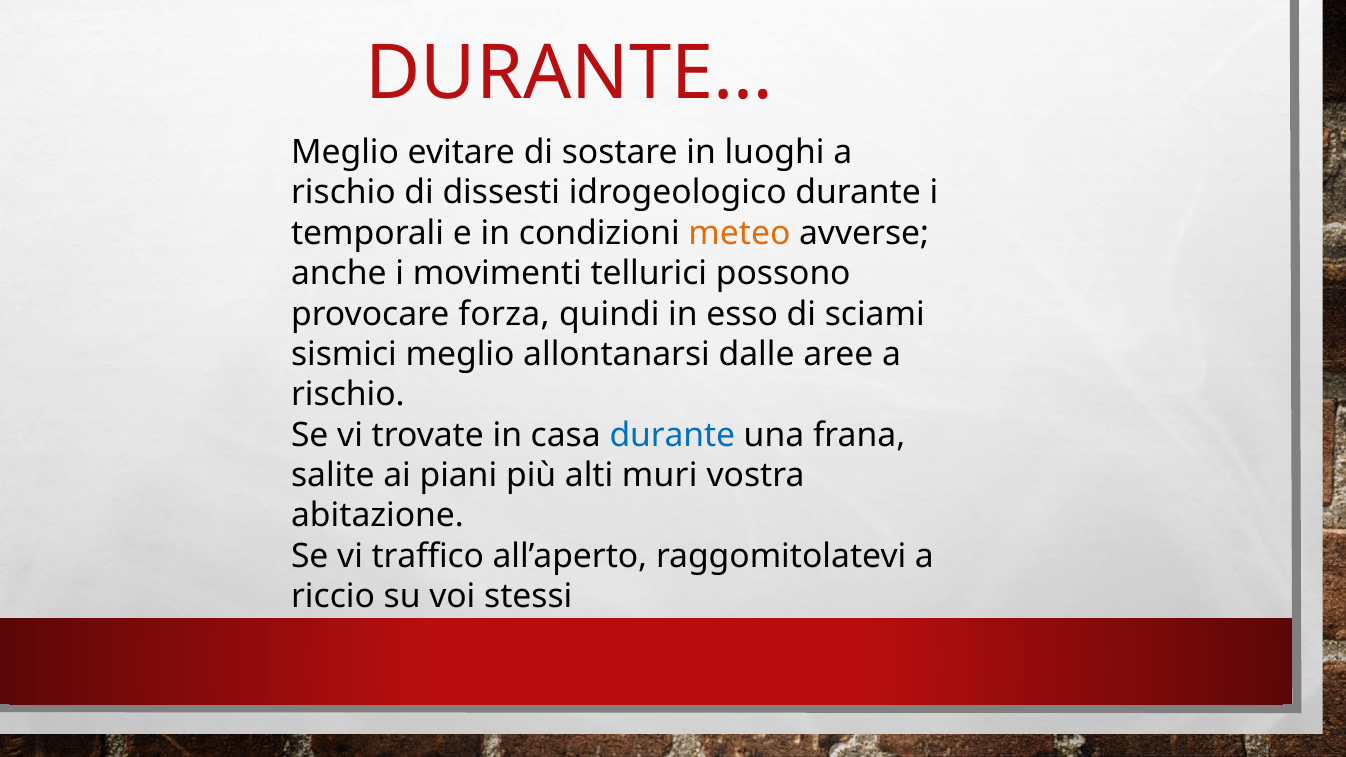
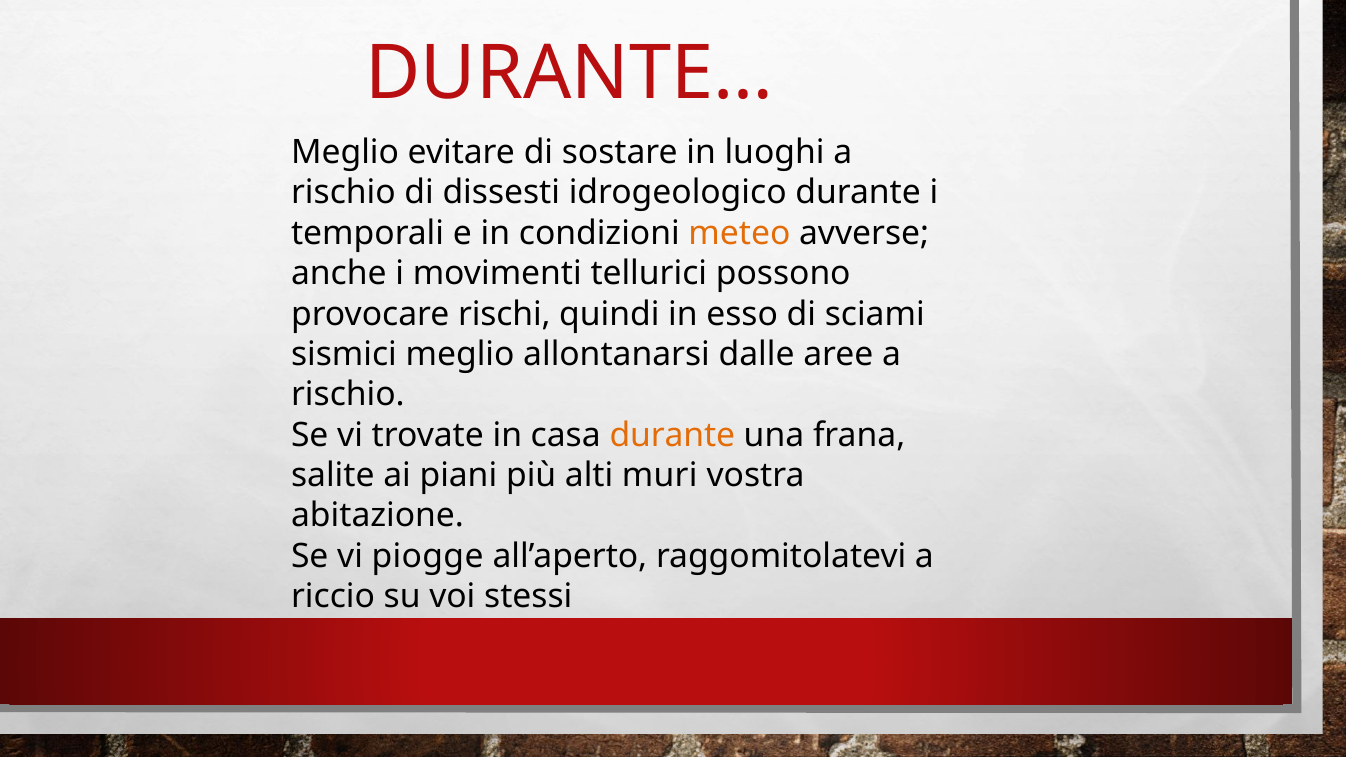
forza: forza -> rischi (504, 314)
durante colour: blue -> orange (672, 435)
traffico: traffico -> piogge (428, 556)
